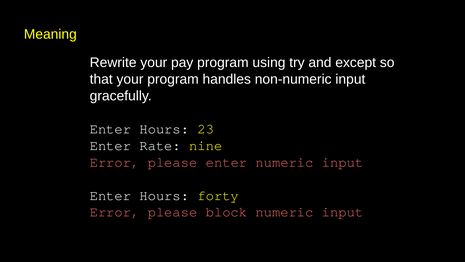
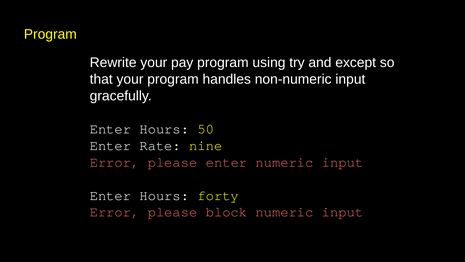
Meaning: Meaning -> Program (50, 34)
23: 23 -> 50 (206, 129)
